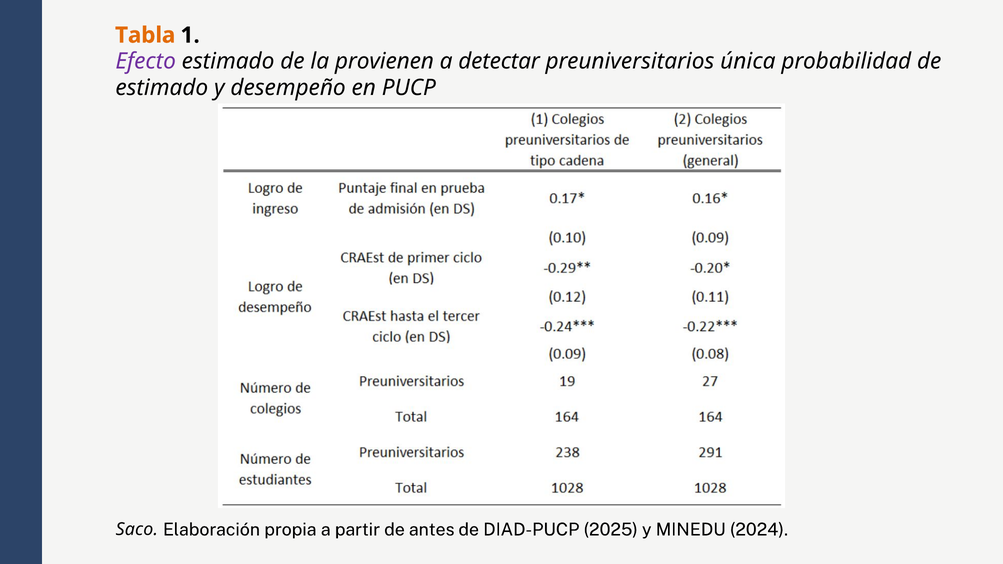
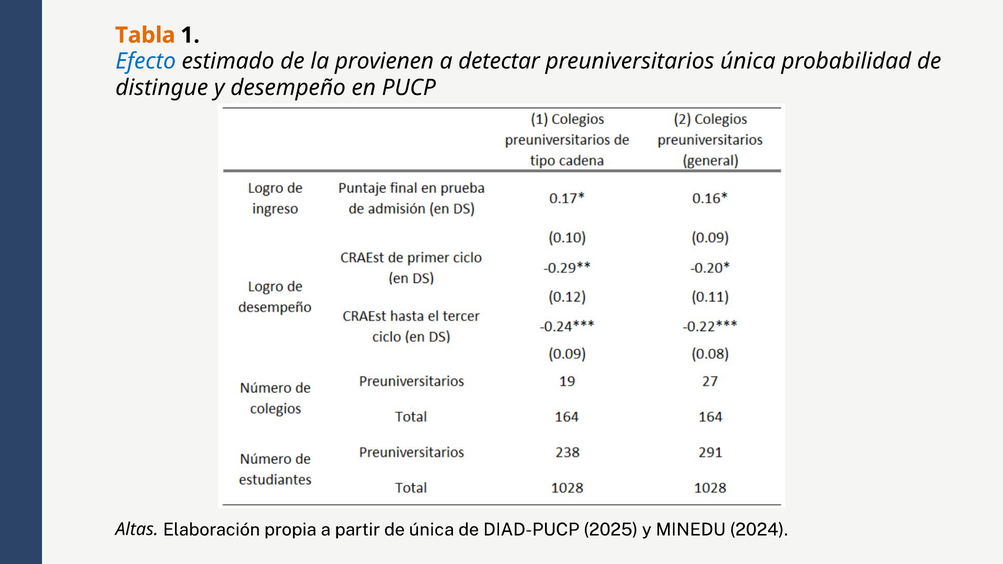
Efecto colour: purple -> blue (146, 61)
estimado: estimado -> distingue (162, 88)
Saco: Saco -> Altas (137, 530)
de antes: antes -> única (432, 530)
